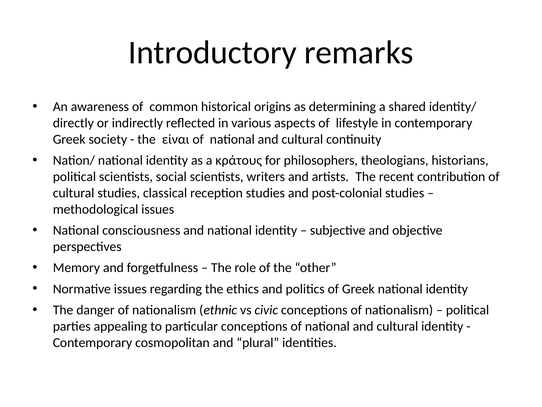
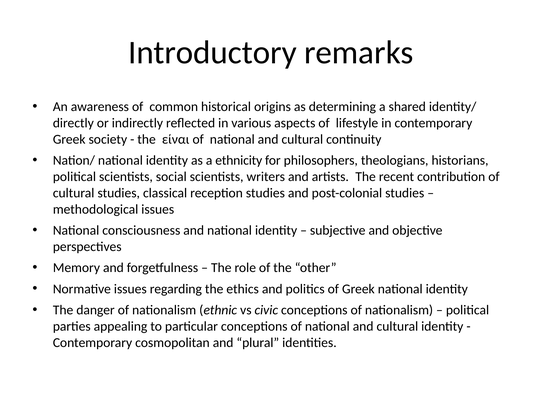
κράτους: κράτους -> ethnicity (239, 160)
